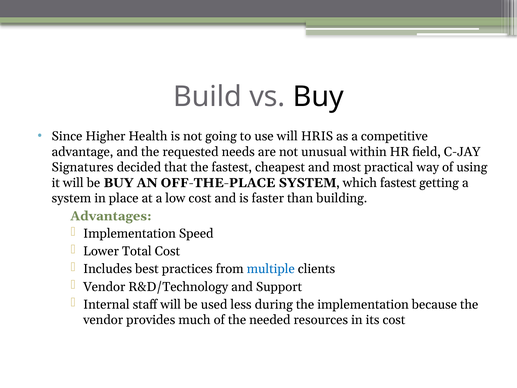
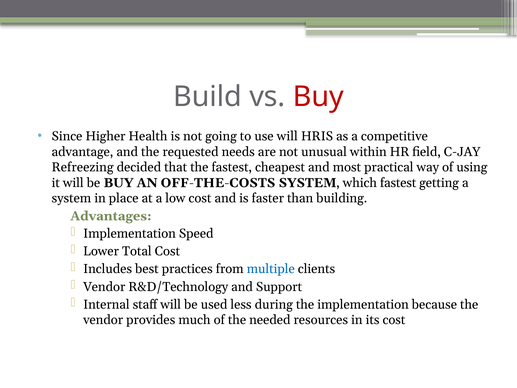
Buy colour: black -> red (318, 97)
Signatures: Signatures -> Refreezing (83, 167)
OFF-THE-PLACE: OFF-THE-PLACE -> OFF-THE-COSTS (218, 183)
